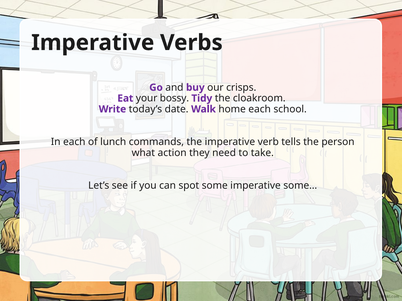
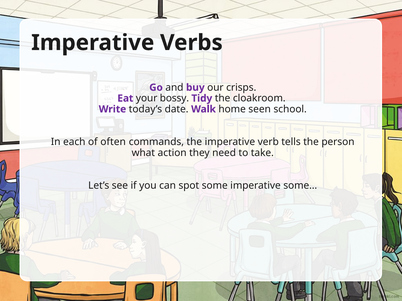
home each: each -> seen (260, 109)
lunch: lunch -> often (113, 142)
